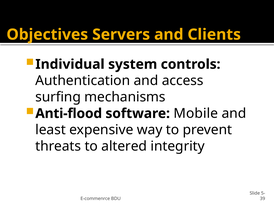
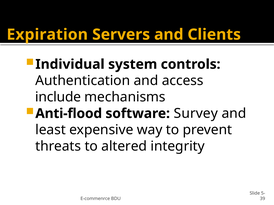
Objectives: Objectives -> Expiration (47, 35)
surfing: surfing -> include (58, 97)
Mobile: Mobile -> Survey (196, 114)
